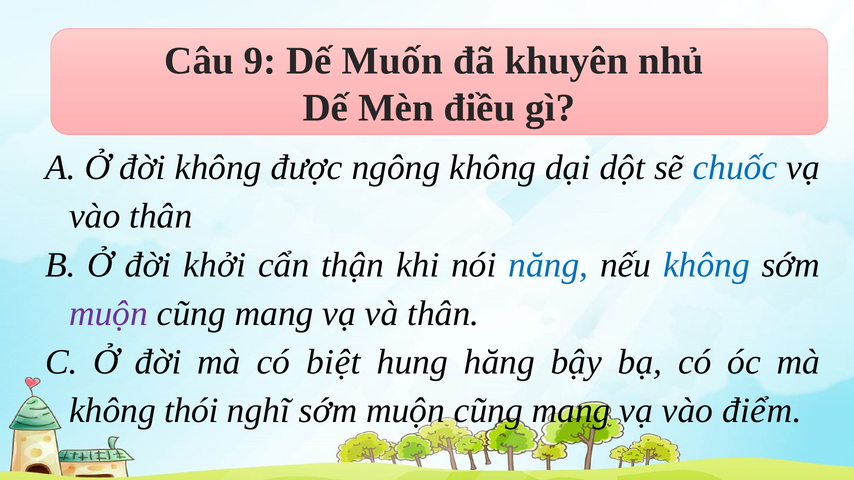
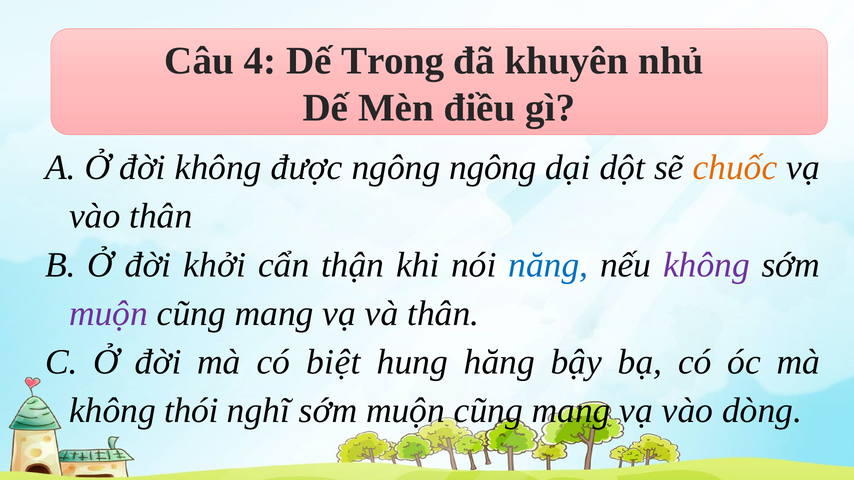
9: 9 -> 4 (260, 61)
Muốn: Muốn -> Trong (393, 61)
ngông không: không -> ngông (493, 168)
chuốc colour: blue -> orange (735, 168)
không colour: blue -> purple (706, 265)
điểm: điểm -> dòng (762, 411)
